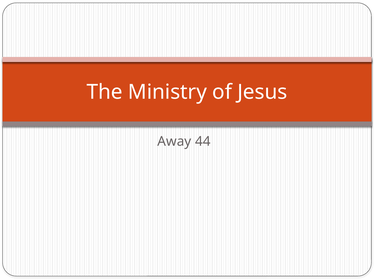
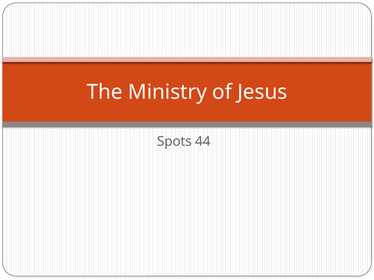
Away: Away -> Spots (174, 142)
